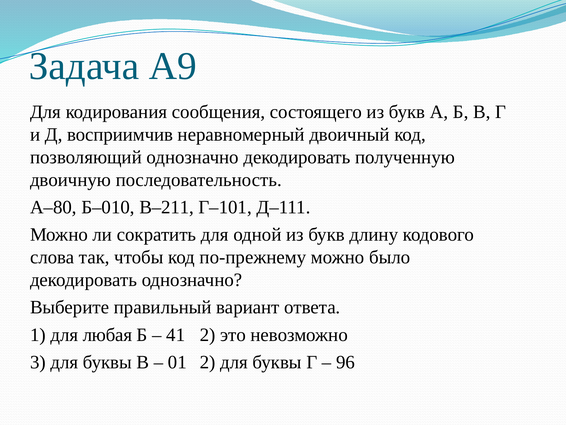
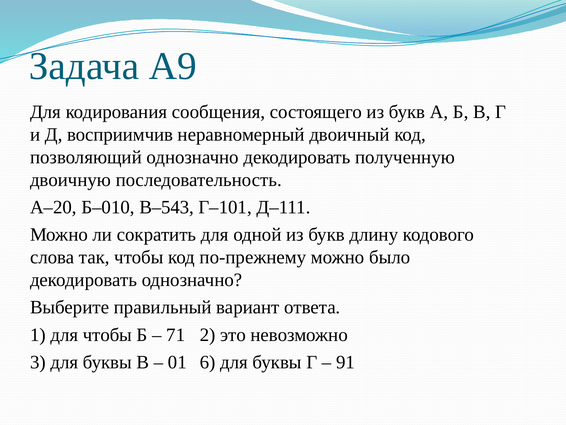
А–80: А–80 -> А–20 (53, 207)
В–211: В–211 -> В–543 (167, 207)
для любая: любая -> чтобы (107, 334)
41: 41 -> 71 (176, 334)
01 2: 2 -> 6 (208, 362)
96: 96 -> 91 (346, 362)
